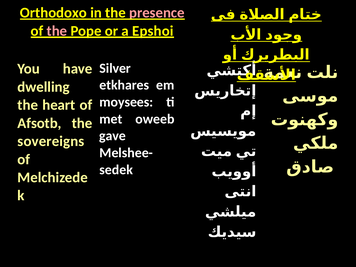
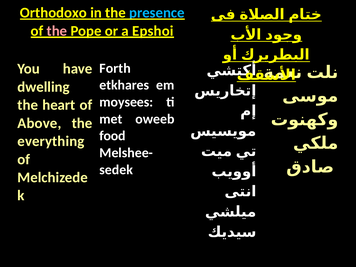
presence colour: pink -> light blue (157, 13)
Silver: Silver -> Forth (115, 68)
Afsotb: Afsotb -> Above (39, 123)
gave: gave -> food (112, 136)
sovereigns: sovereigns -> everything (51, 141)
